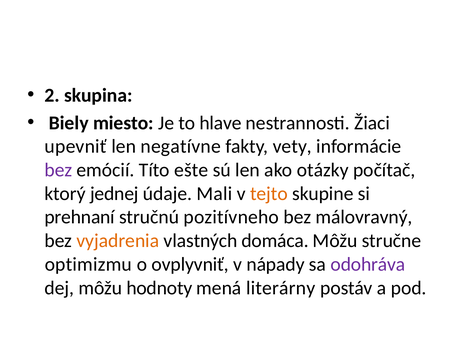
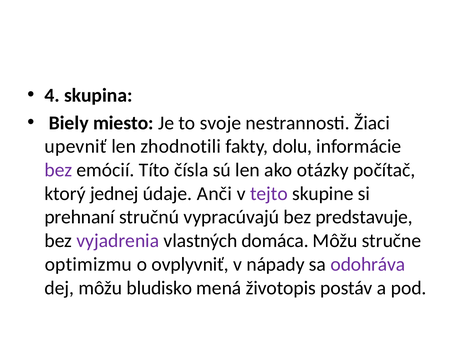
2: 2 -> 4 (52, 95)
hlave: hlave -> svoje (220, 123)
negatívne: negatívne -> zhodnotili (181, 146)
vety: vety -> dolu (292, 146)
ešte: ešte -> čísla (191, 170)
Mali: Mali -> Anči (214, 194)
tejto colour: orange -> purple (269, 194)
pozitívneho: pozitívneho -> vypracúvajú (231, 217)
málovravný: málovravný -> predstavuje (364, 217)
vyjadrenia colour: orange -> purple (118, 241)
hodnoty: hodnoty -> bludisko (159, 288)
literárny: literárny -> životopis (281, 288)
